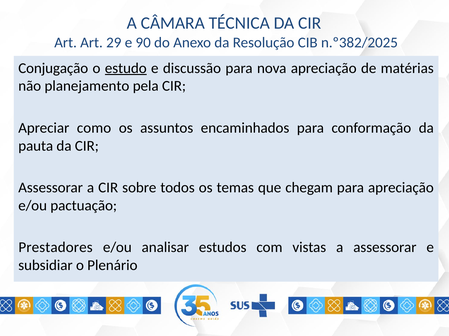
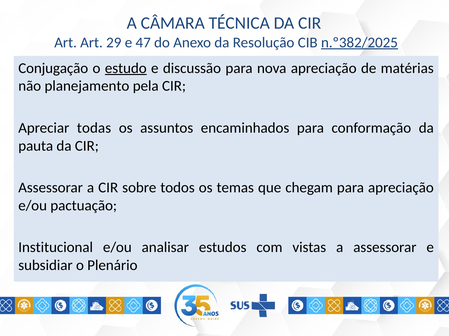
90: 90 -> 47 (143, 43)
n.º382/2025 underline: none -> present (359, 43)
como: como -> todas (94, 128)
Prestadores: Prestadores -> Institucional (56, 248)
